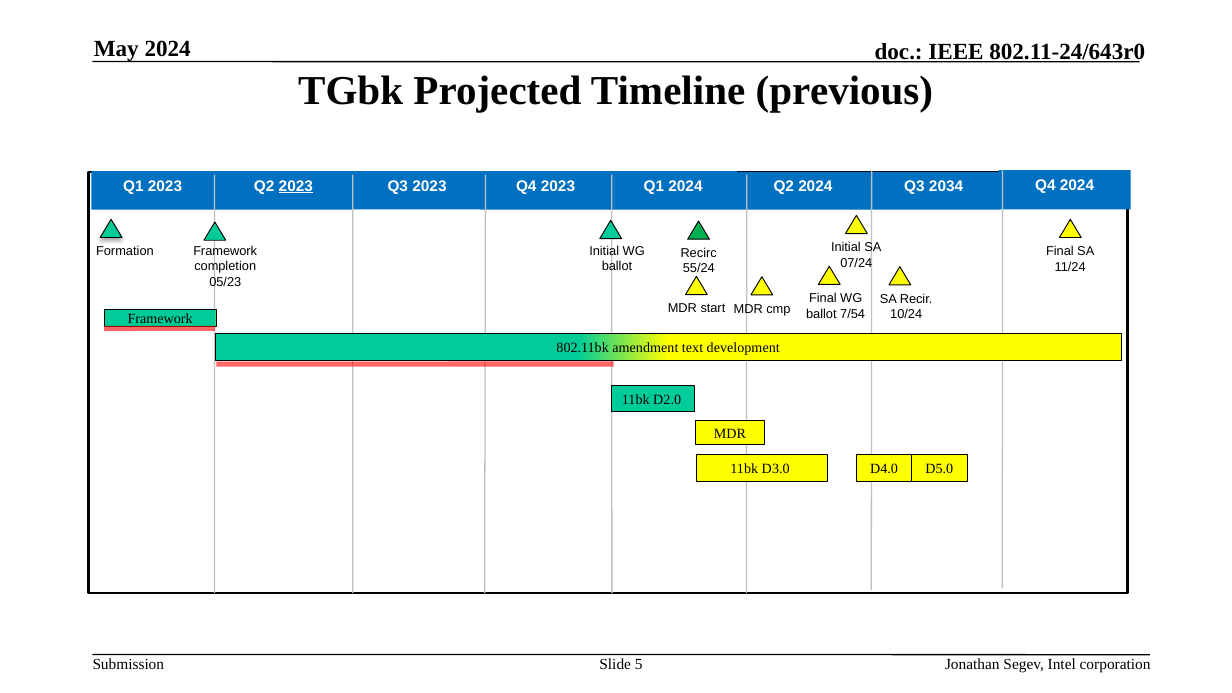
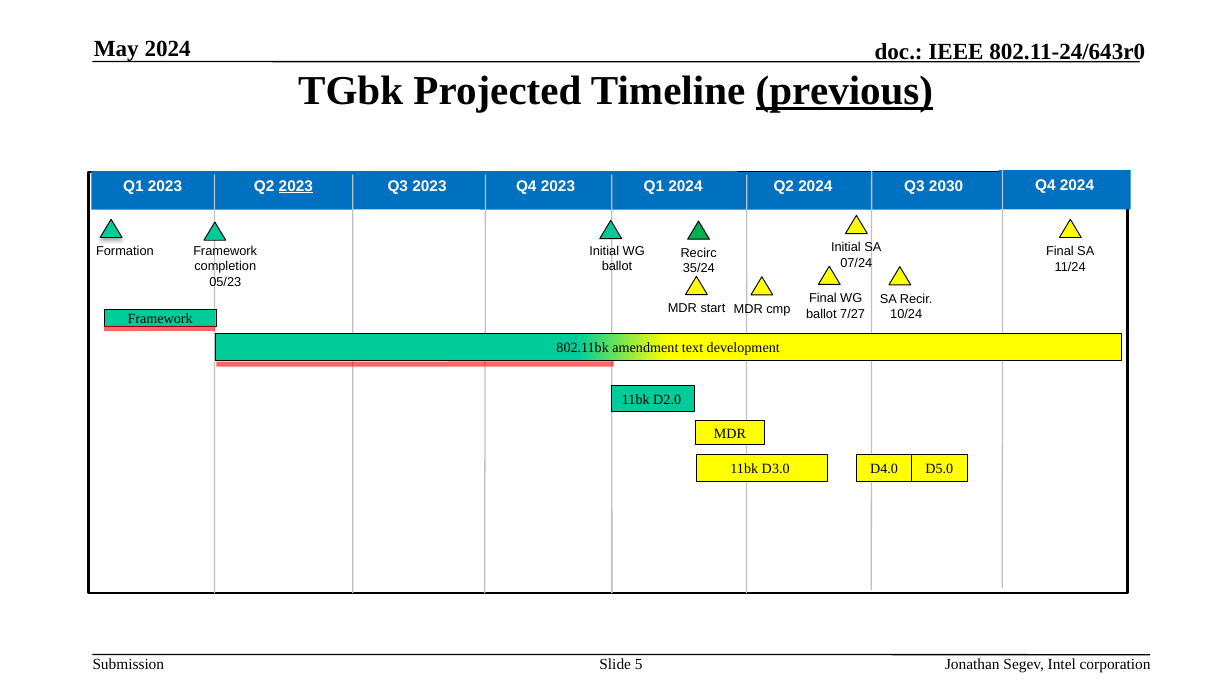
previous underline: none -> present (844, 91)
2034: 2034 -> 2030 (946, 187)
55/24: 55/24 -> 35/24 (699, 269)
7/54: 7/54 -> 7/27 (853, 314)
